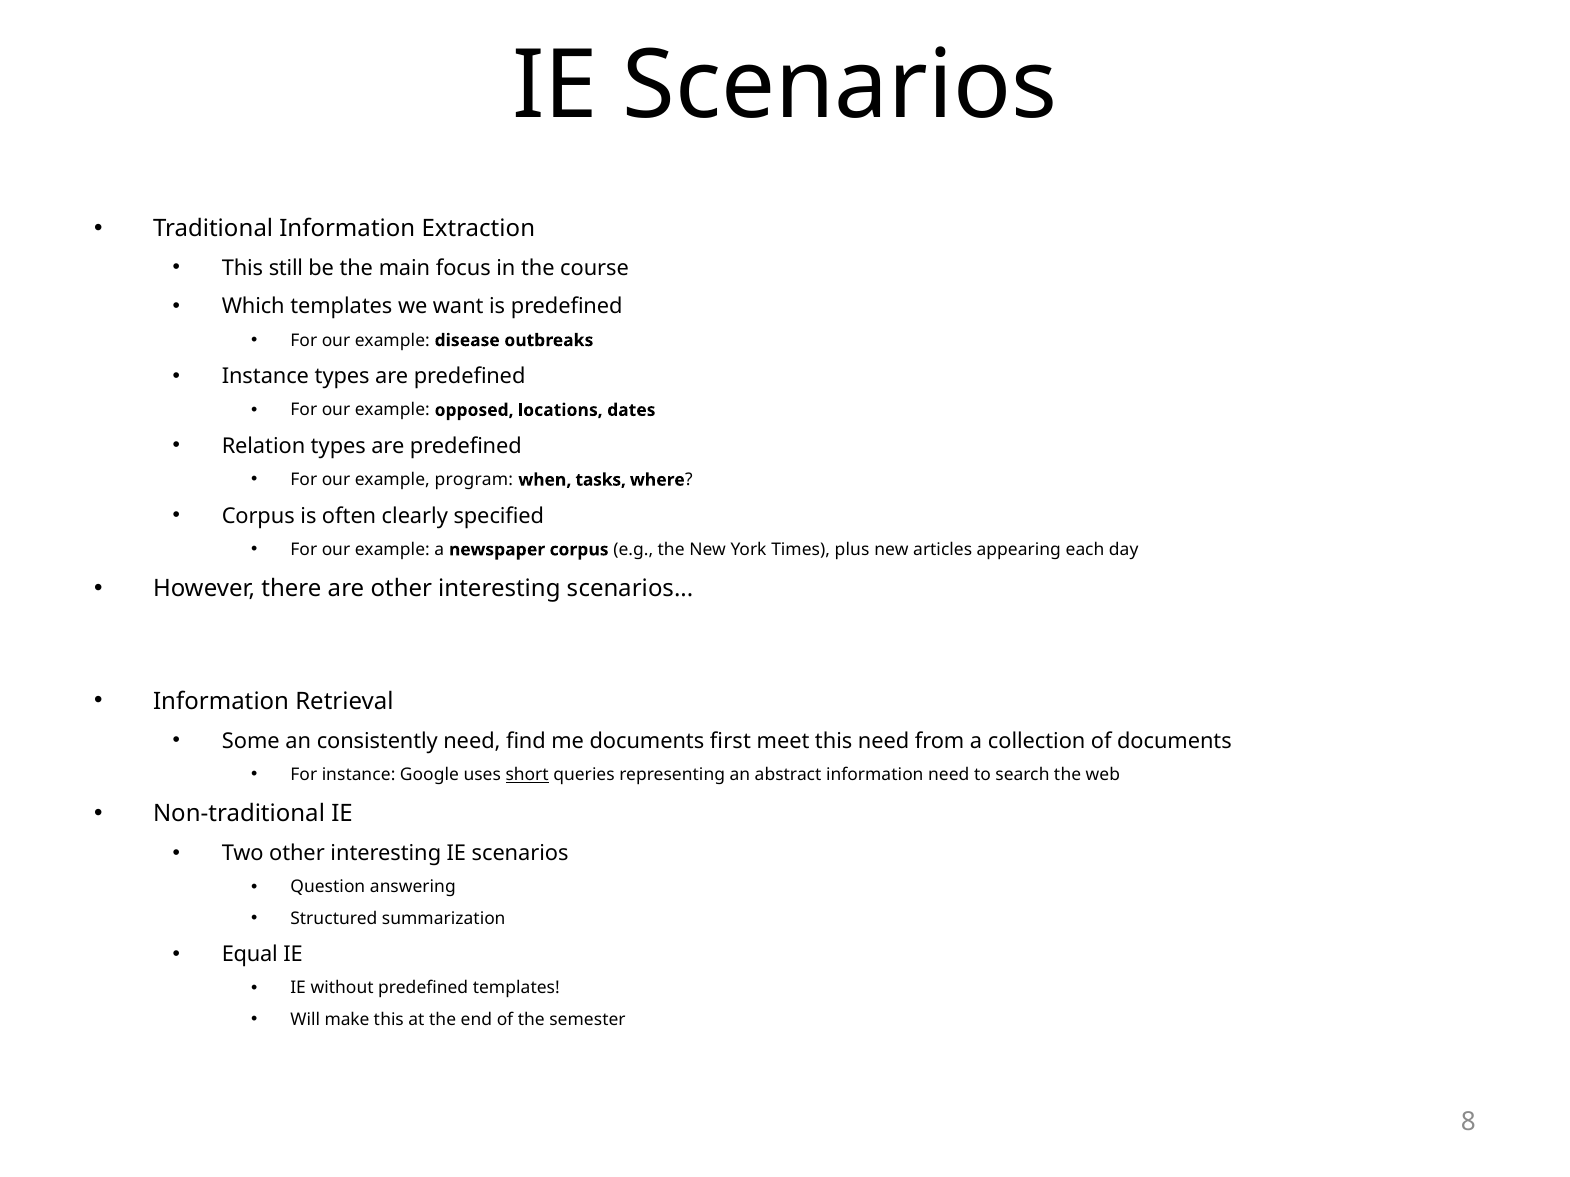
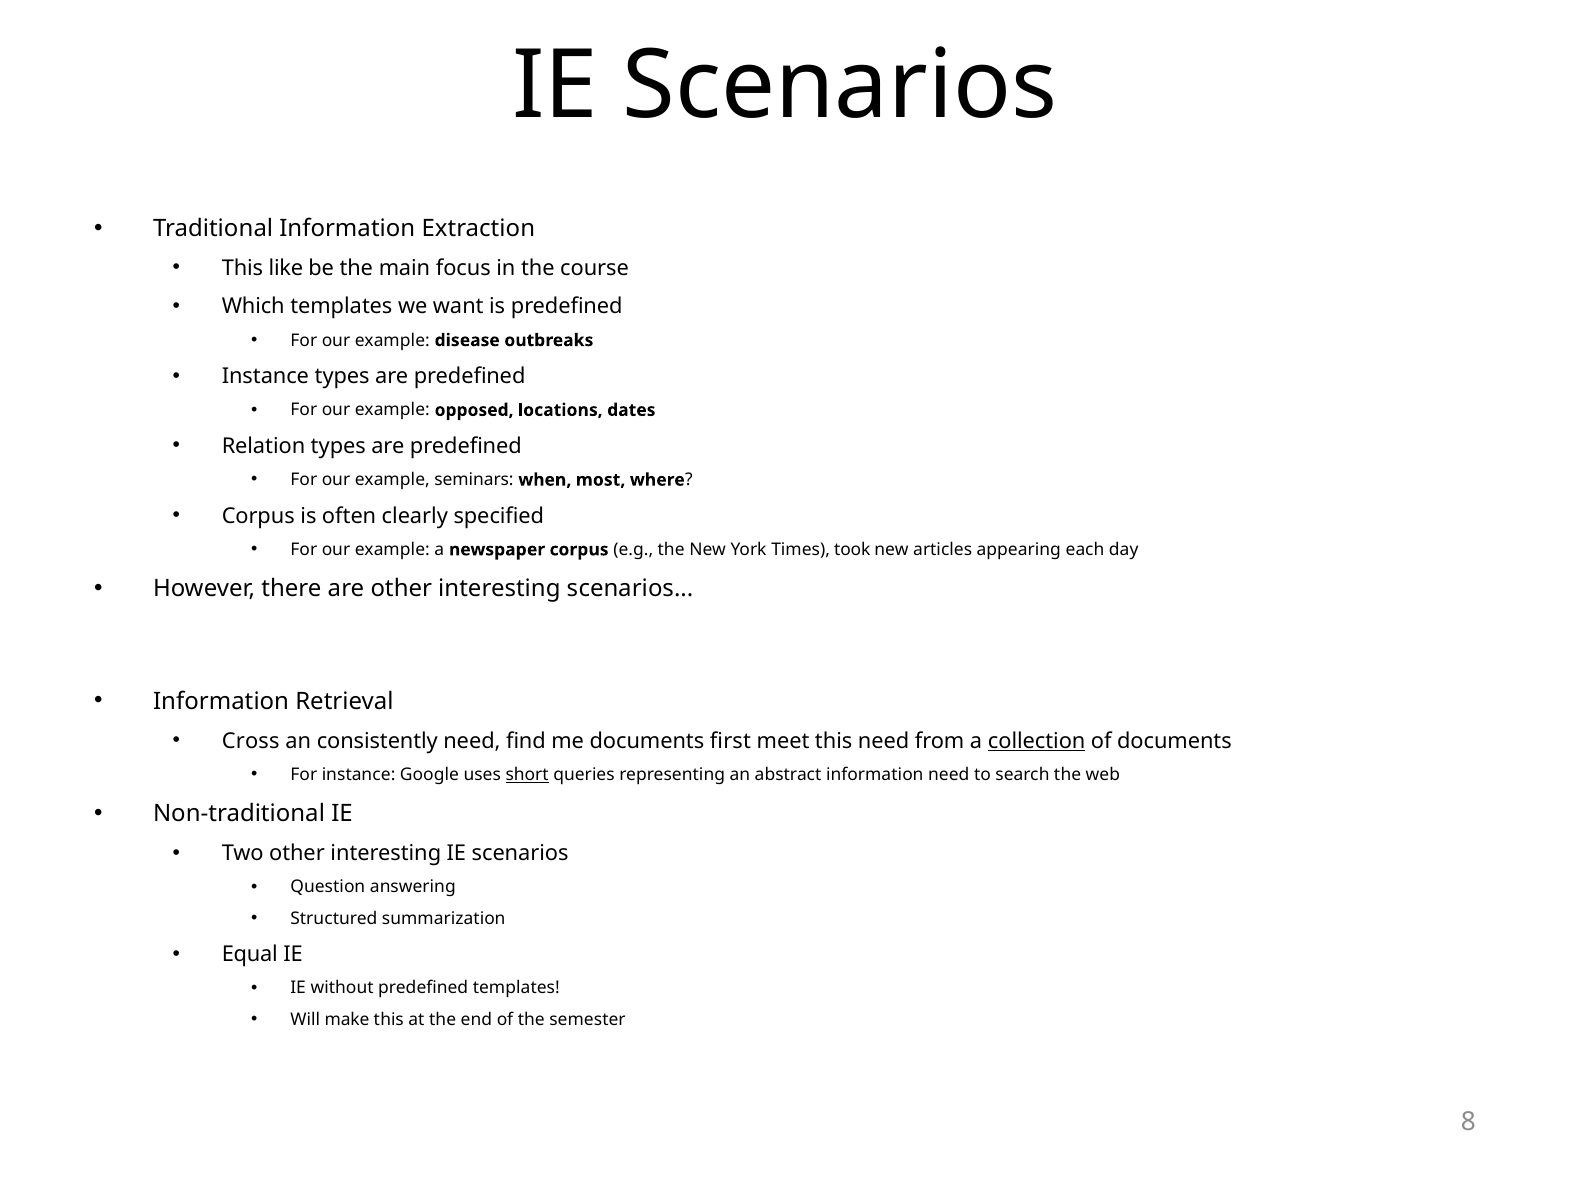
still: still -> like (286, 268)
program: program -> seminars (474, 480)
tasks: tasks -> most (601, 480)
plus: plus -> took (852, 550)
Some: Some -> Cross (251, 741)
collection underline: none -> present (1037, 741)
